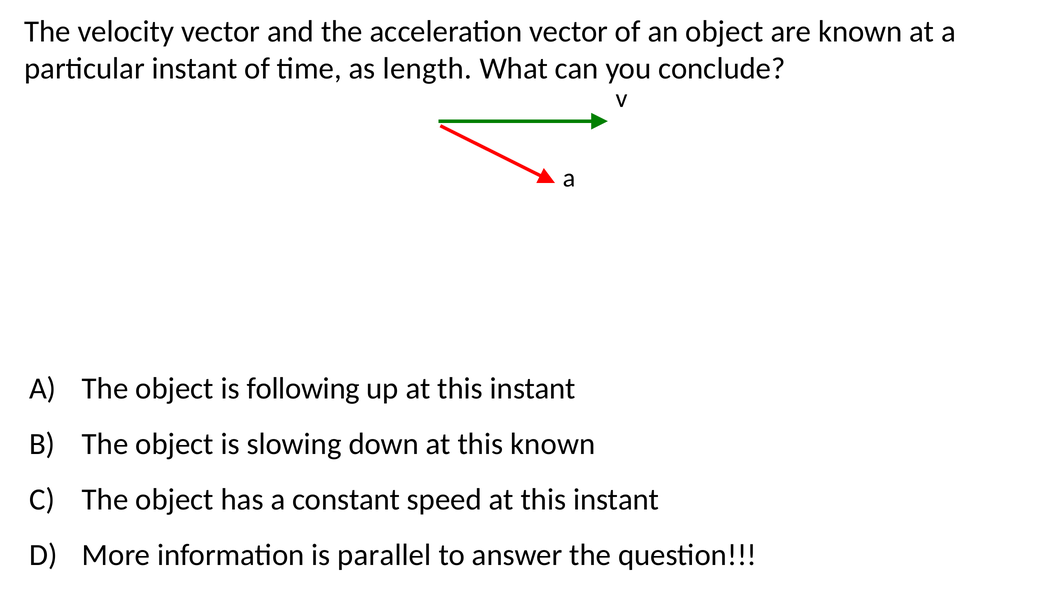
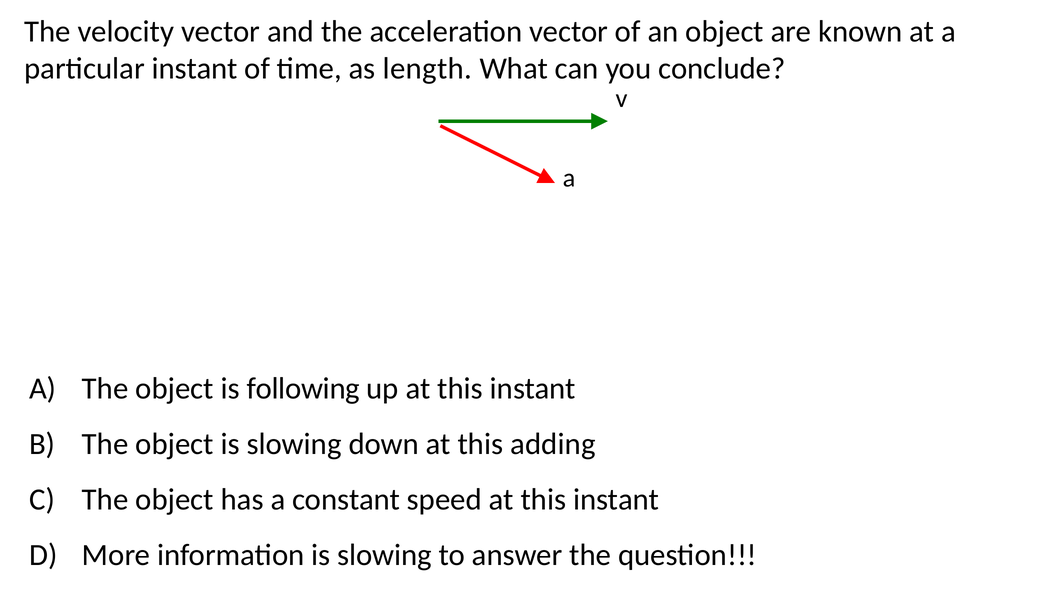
this known: known -> adding (553, 444)
information is parallel: parallel -> slowing (385, 555)
